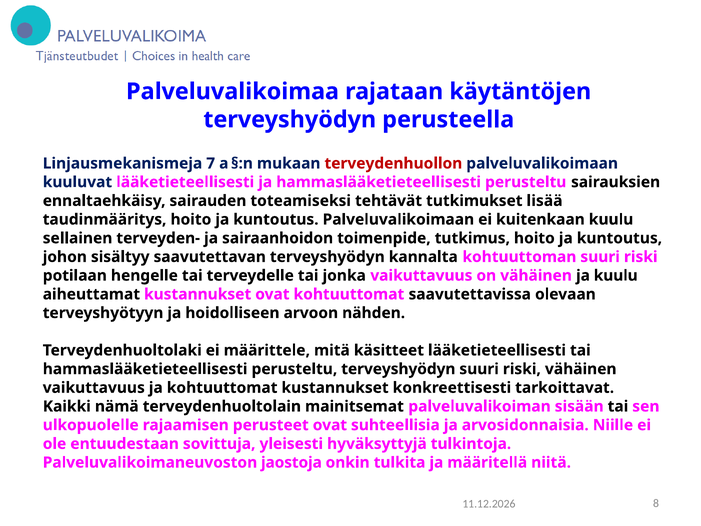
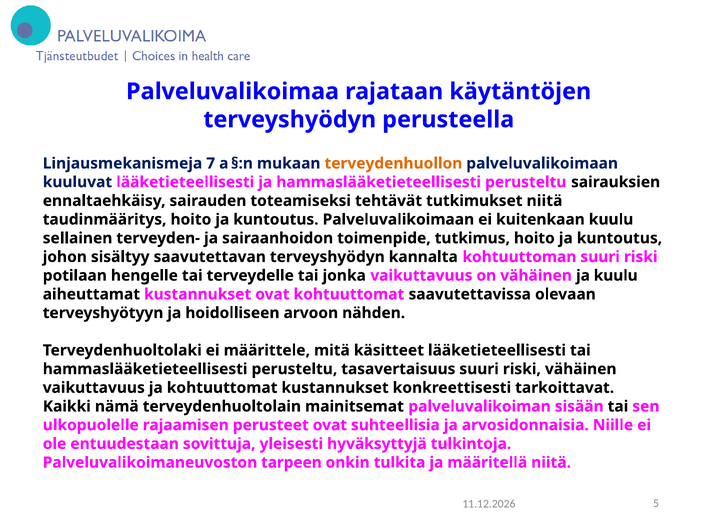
terveydenhuollon colour: red -> orange (393, 163)
tutkimukset lisää: lisää -> niitä (545, 201)
perusteltu terveyshyödyn: terveyshyödyn -> tasavertaisuus (398, 369)
jaostoja: jaostoja -> tarpeen (291, 462)
8: 8 -> 5 (656, 503)
